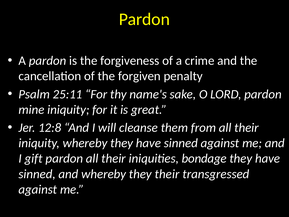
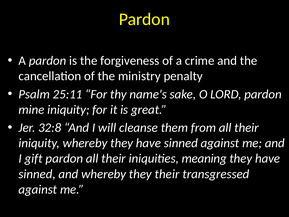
forgiven: forgiven -> ministry (139, 76)
12:8: 12:8 -> 32:8 (50, 127)
bondage: bondage -> meaning (204, 158)
